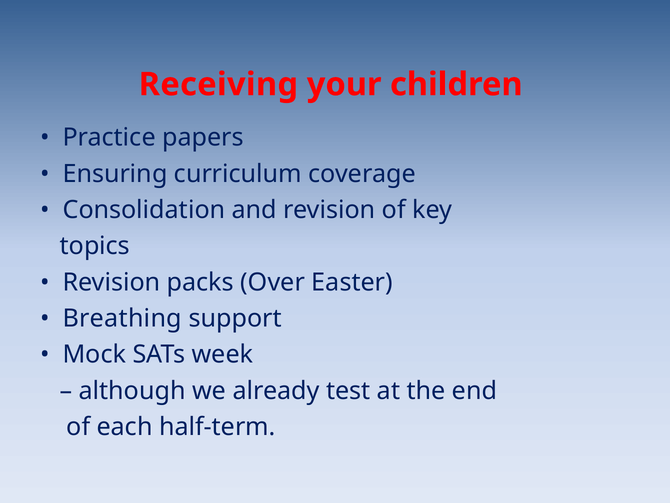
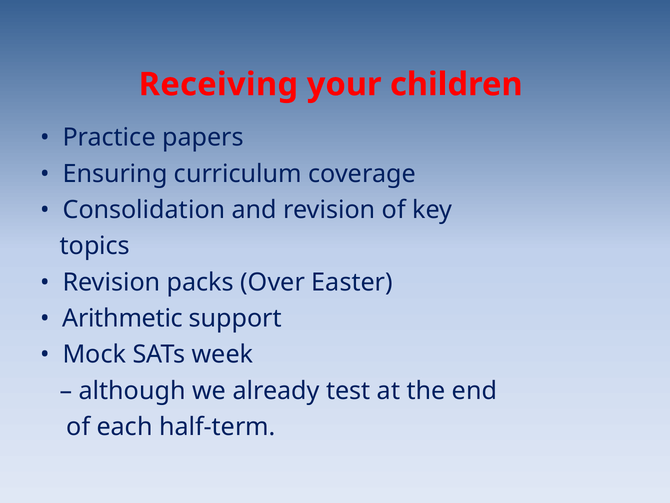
Breathing: Breathing -> Arithmetic (123, 318)
